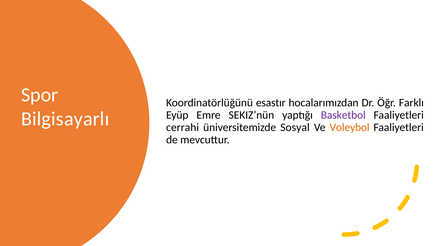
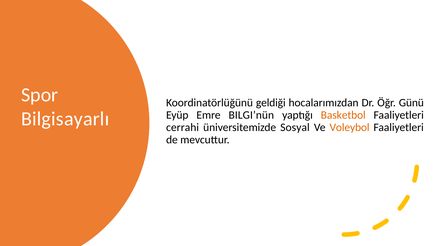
esastır: esastır -> geldiği (271, 103)
Farklı: Farklı -> Günü (411, 103)
SEKIZ’nün: SEKIZ’nün -> BILGI’nün (251, 115)
Basketbol colour: purple -> orange (343, 115)
